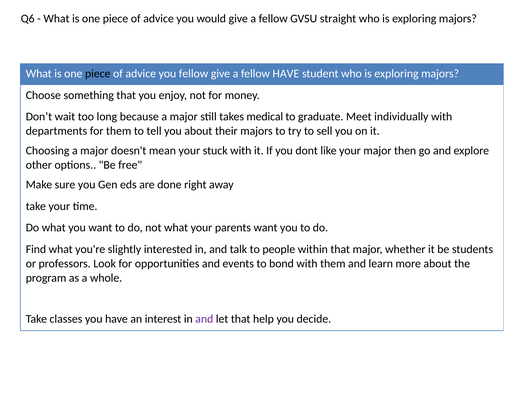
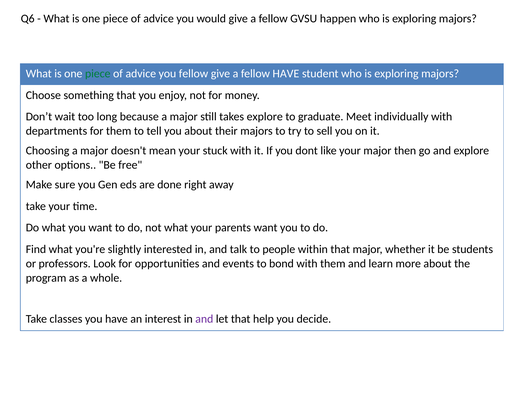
straight: straight -> happen (338, 19)
piece colour: black -> green (98, 74)
takes medical: medical -> explore (265, 117)
